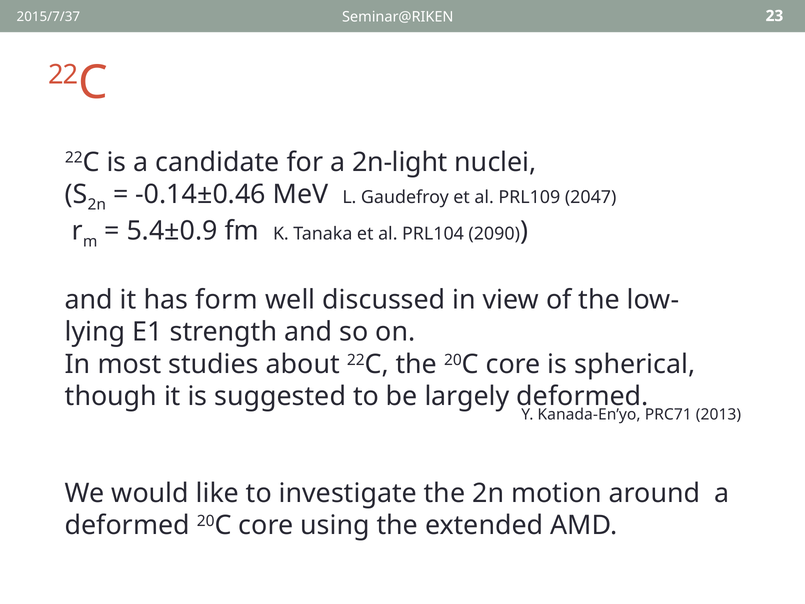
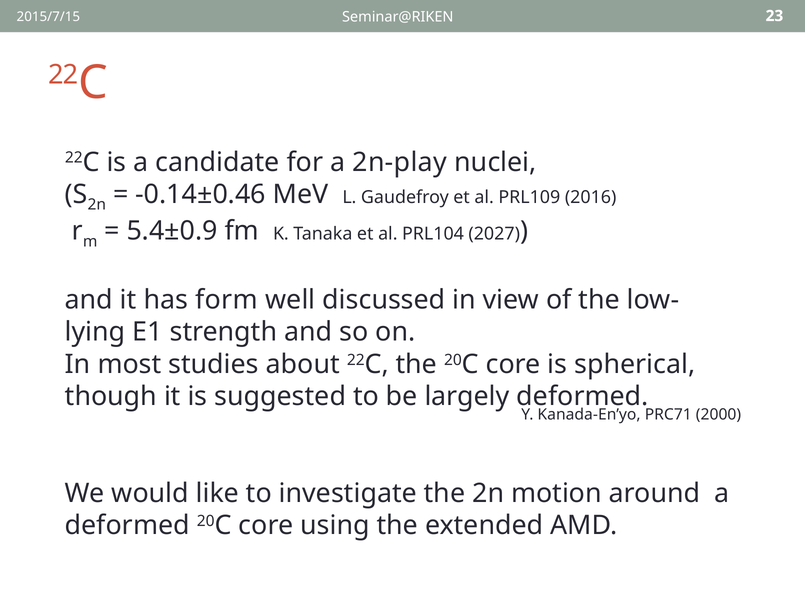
2015/7/37: 2015/7/37 -> 2015/7/15 (48, 17)
2n-light: 2n-light -> 2n-play (400, 162)
2047: 2047 -> 2016 (591, 197)
2090: 2090 -> 2027 (494, 234)
2013: 2013 -> 2000 (719, 415)
